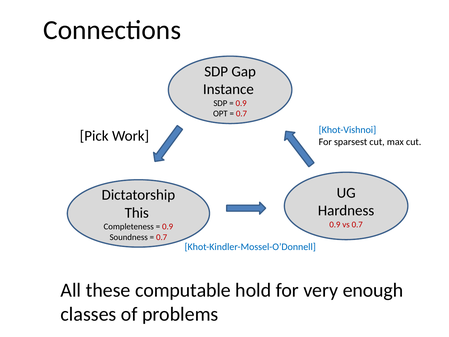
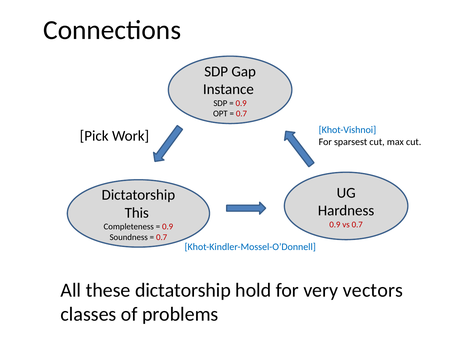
these computable: computable -> dictatorship (183, 290)
enough: enough -> vectors (373, 290)
